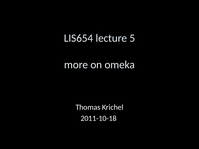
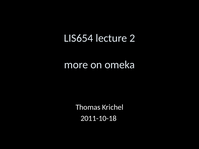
5: 5 -> 2 (132, 38)
